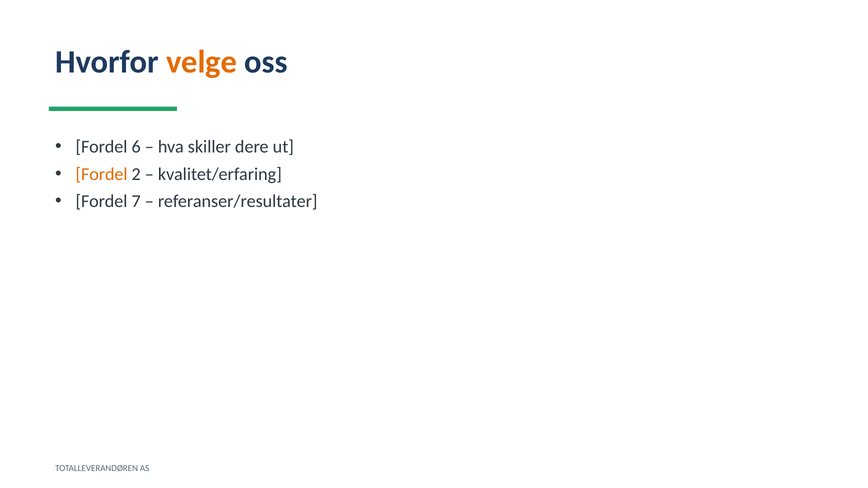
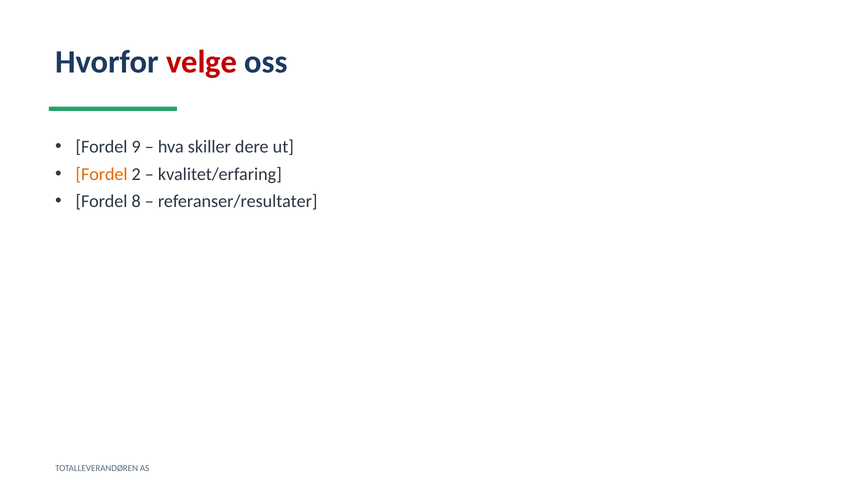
velge colour: orange -> red (202, 62)
6: 6 -> 9 (136, 147)
7: 7 -> 8 (136, 201)
